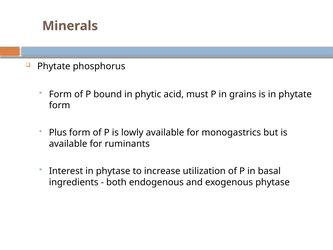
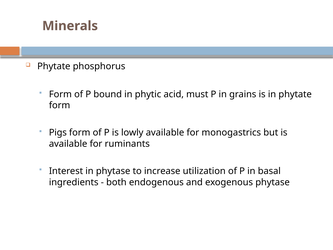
Plus: Plus -> Pigs (58, 133)
